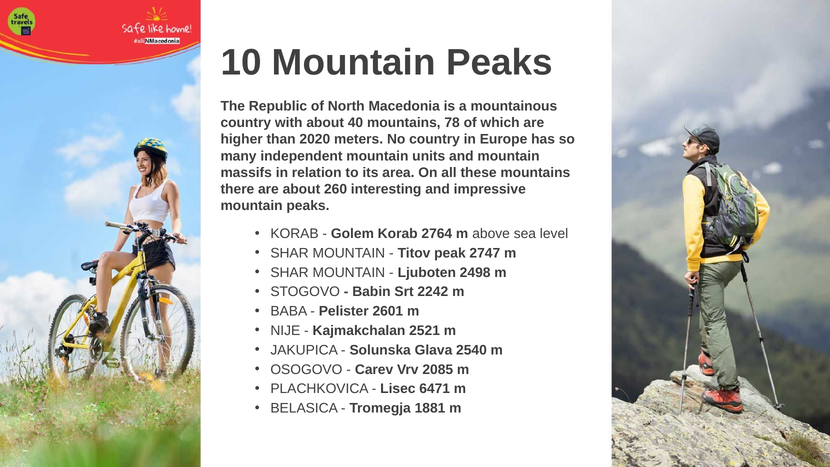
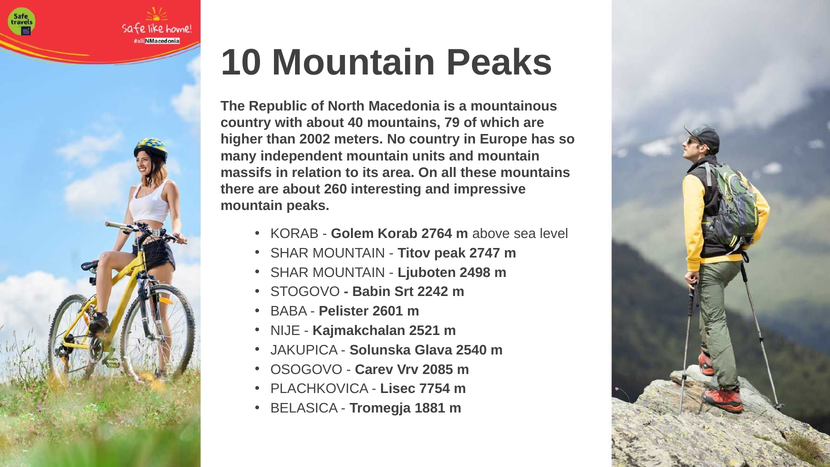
78: 78 -> 79 (452, 123)
2020: 2020 -> 2002 (315, 139)
6471: 6471 -> 7754 (435, 389)
